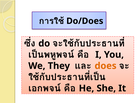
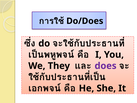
does colour: orange -> purple (106, 66)
